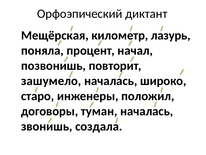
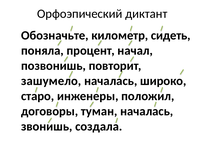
Мещёрская: Мещёрская -> Обозначьте (55, 35)
лазурь: лазурь -> сидеть (171, 35)
